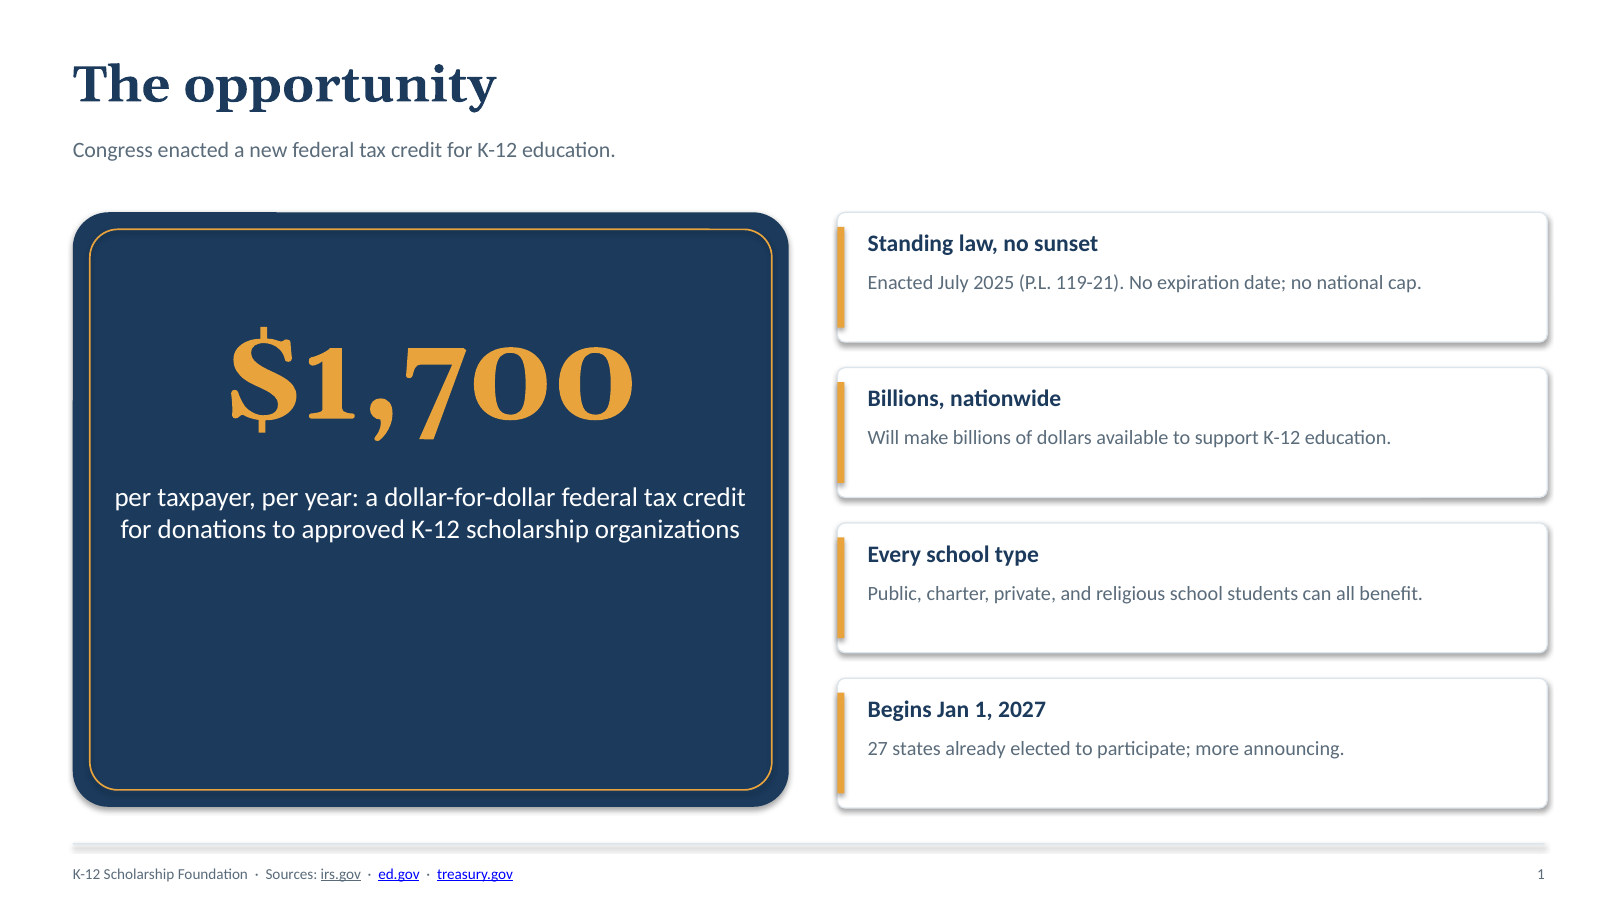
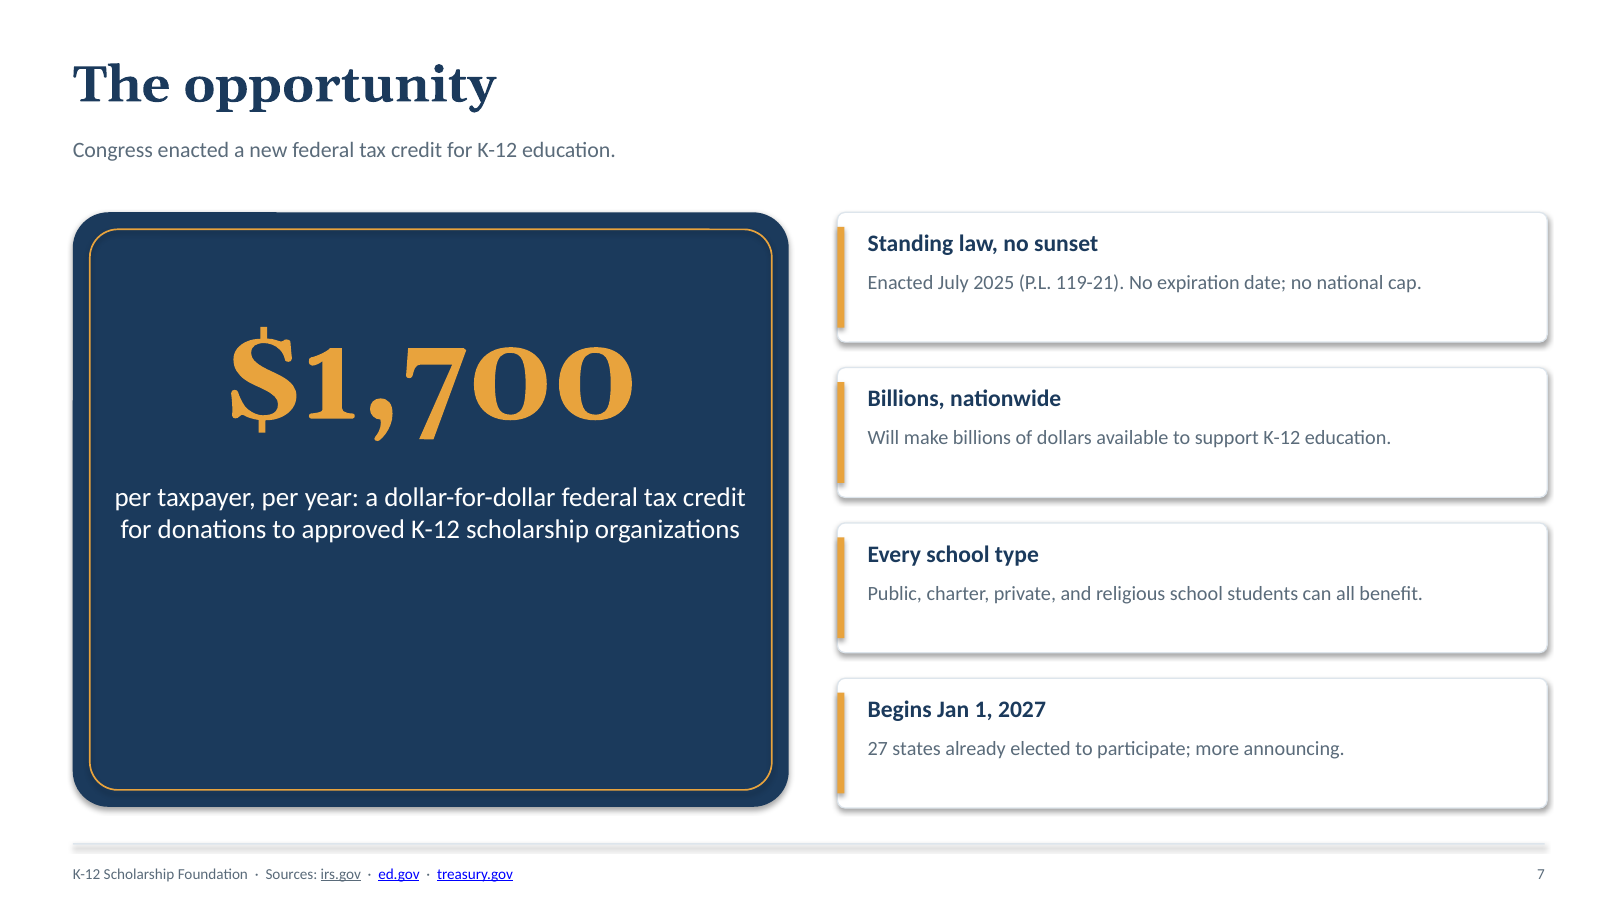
treasury.gov 1: 1 -> 7 (1541, 874)
